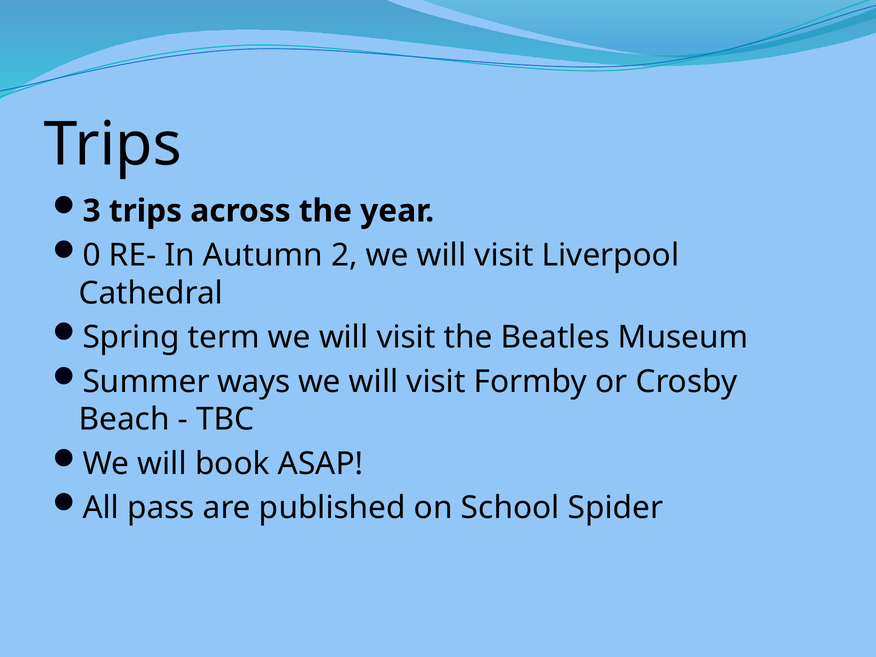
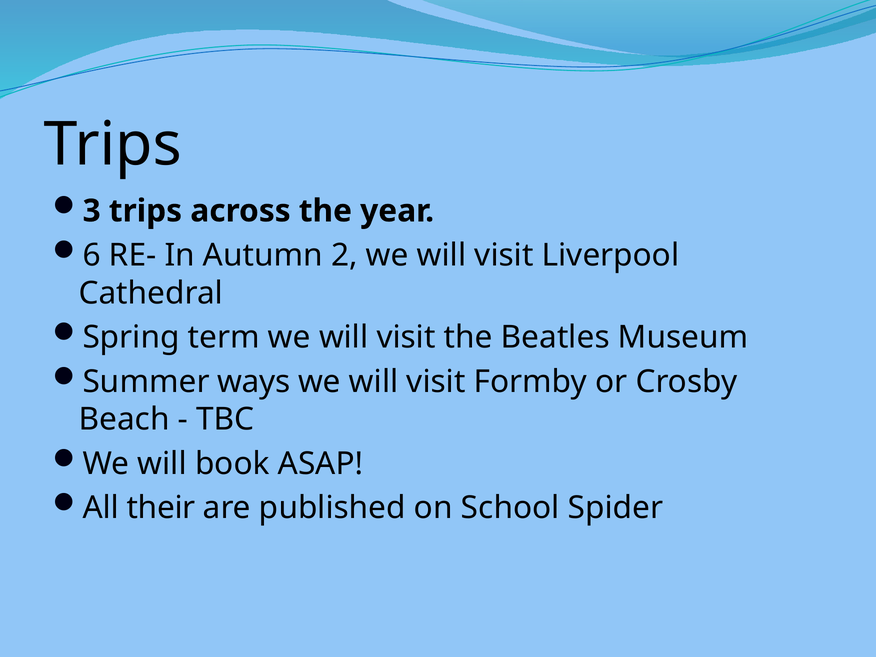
0: 0 -> 6 (92, 255)
pass: pass -> their (161, 508)
